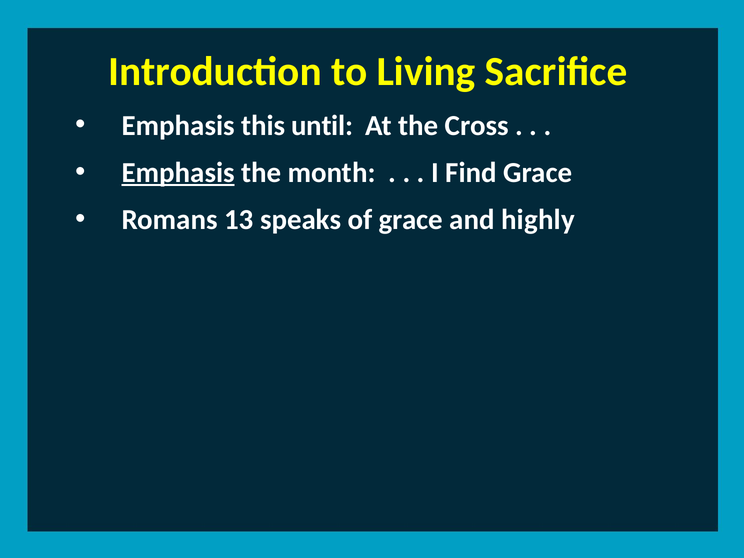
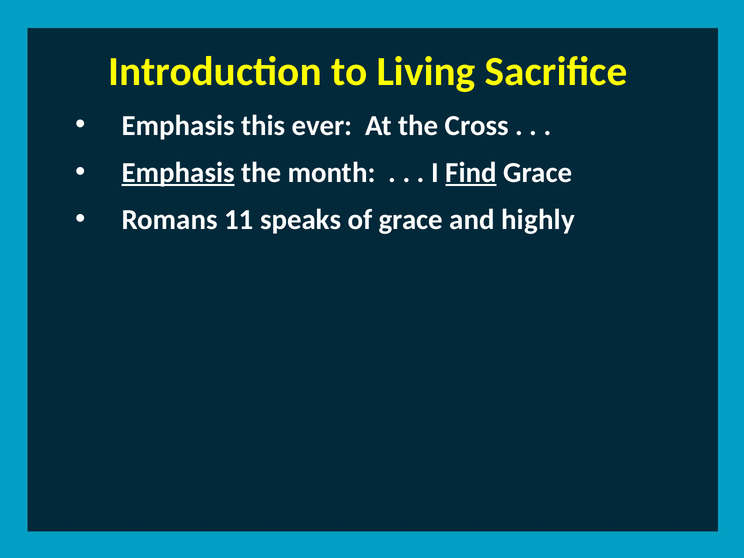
until: until -> ever (322, 125)
Find underline: none -> present (471, 173)
13: 13 -> 11 (239, 220)
